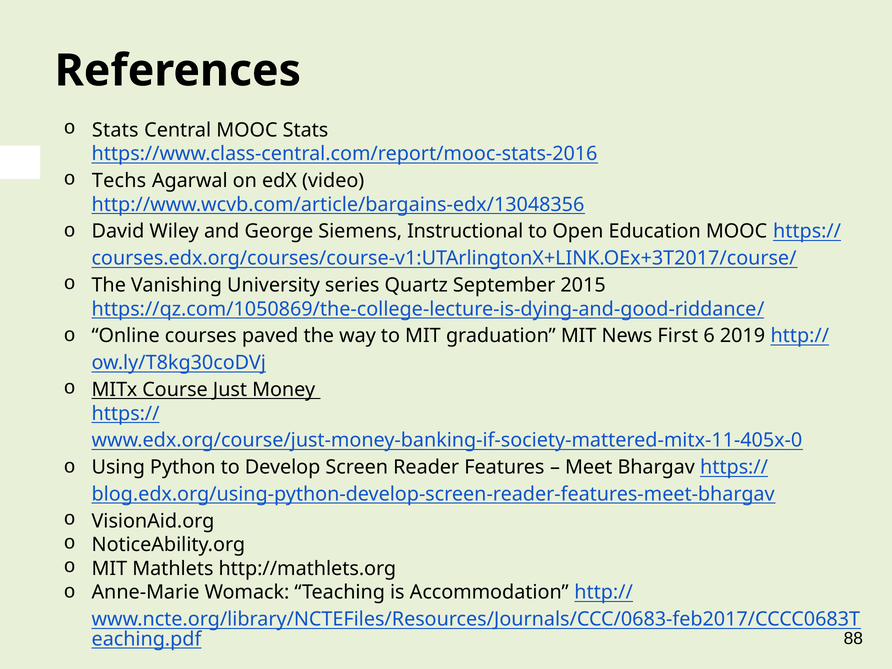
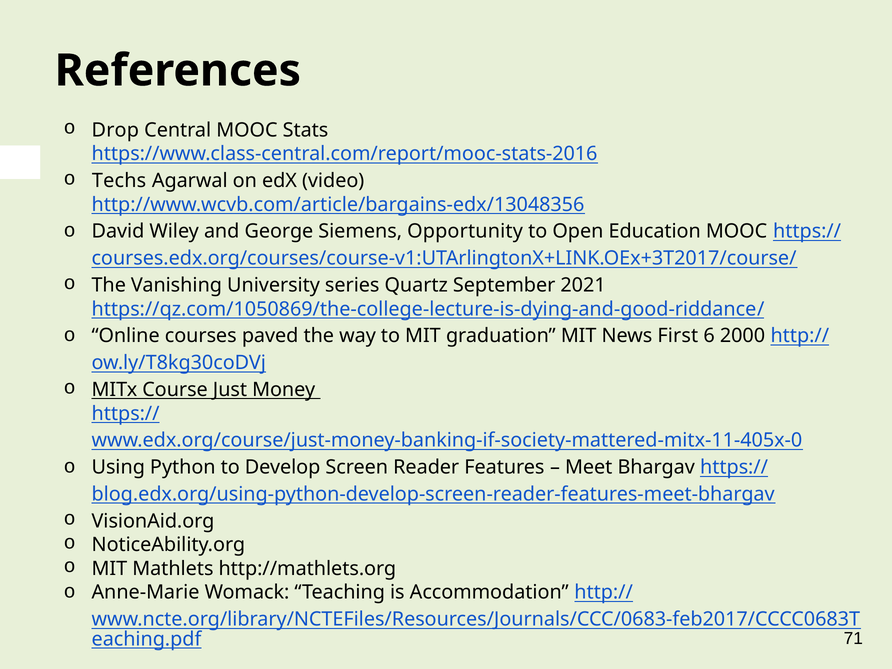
Stats: Stats -> Drop (115, 130)
Instructional: Instructional -> Opportunity (465, 231)
2015: 2015 -> 2021 (583, 285)
2019: 2019 -> 2000 (743, 336)
88: 88 -> 71 (853, 638)
